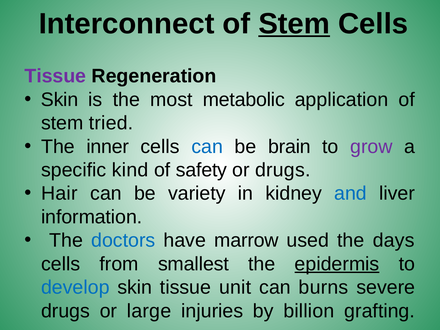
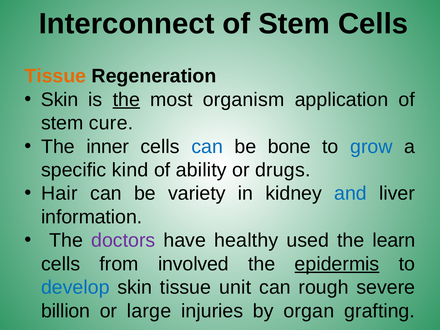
Stem underline: present -> none (294, 24)
Tissue colour: purple -> orange (55, 76)
the underline: none -> present (126, 100)
metabolic: metabolic -> organism (244, 100)
tried: tried -> cure (111, 123)
brain: brain -> bone (289, 147)
grow colour: purple -> blue (371, 147)
safety: safety -> ability (201, 170)
doctors colour: blue -> purple (123, 240)
marrow: marrow -> healthy (246, 240)
days: days -> learn (394, 240)
smallest: smallest -> involved (193, 264)
burns: burns -> rough (324, 287)
drugs: drugs -> billion (66, 311)
billion: billion -> organ (309, 311)
